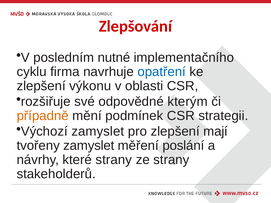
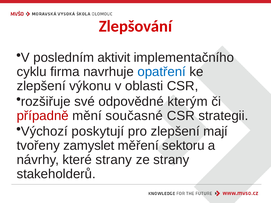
nutné: nutné -> aktivit (114, 58)
případně colour: orange -> red (43, 116)
podmínek: podmínek -> současné (134, 116)
Výchozí zamyslet: zamyslet -> poskytují (98, 131)
poslání: poslání -> sektoru (183, 146)
